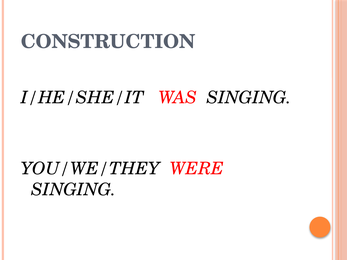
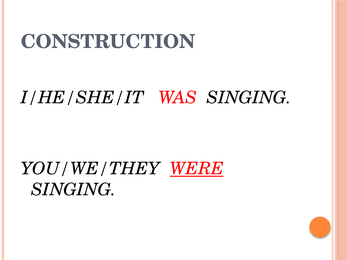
WERE underline: none -> present (197, 169)
